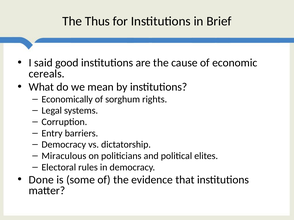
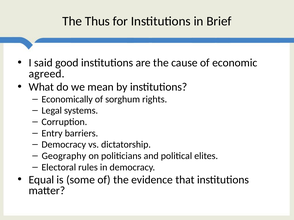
cereals: cereals -> agreed (47, 74)
Miraculous: Miraculous -> Geography (64, 156)
Done: Done -> Equal (41, 180)
